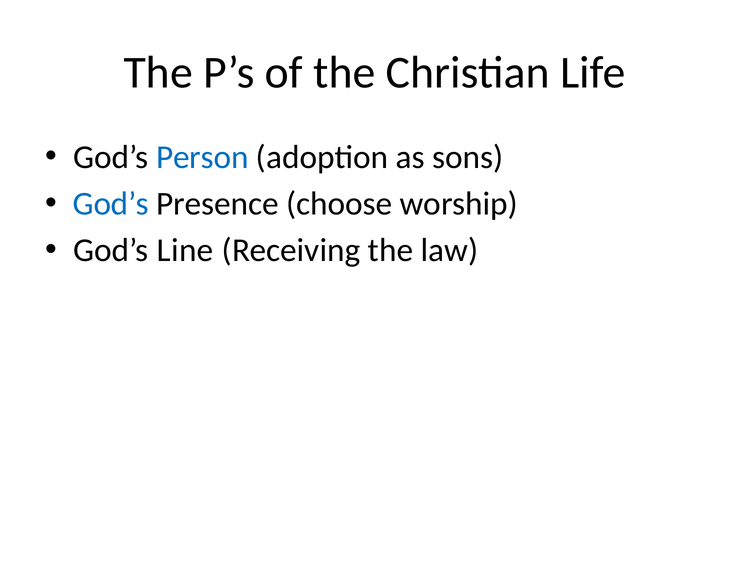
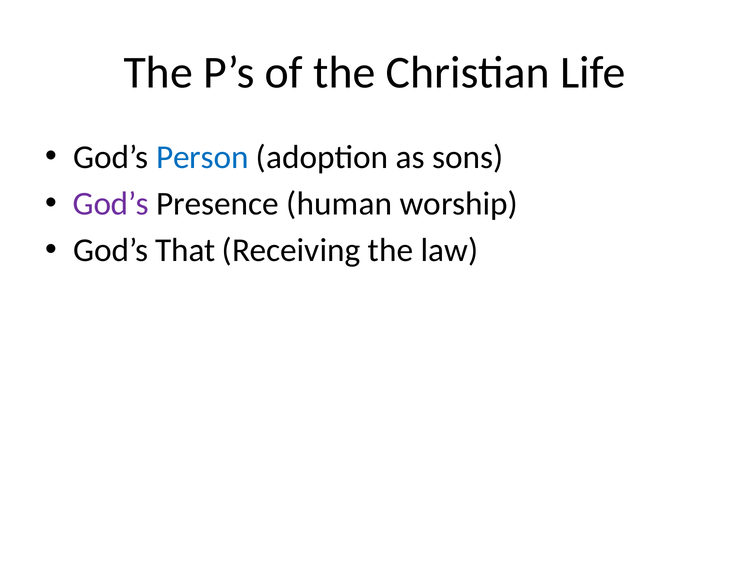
God’s colour: blue -> purple (111, 204)
choose: choose -> human (339, 204)
Line: Line -> That (185, 251)
